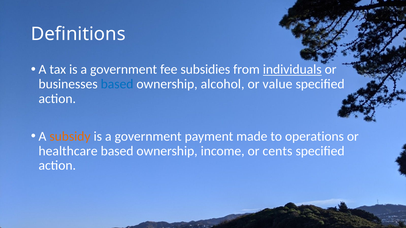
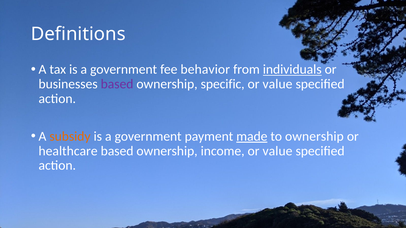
subsidies: subsidies -> behavior (205, 70)
based colour: blue -> purple (117, 84)
alcohol: alcohol -> specific (223, 84)
made underline: none -> present (252, 137)
to operations: operations -> ownership (314, 137)
income or cents: cents -> value (277, 151)
